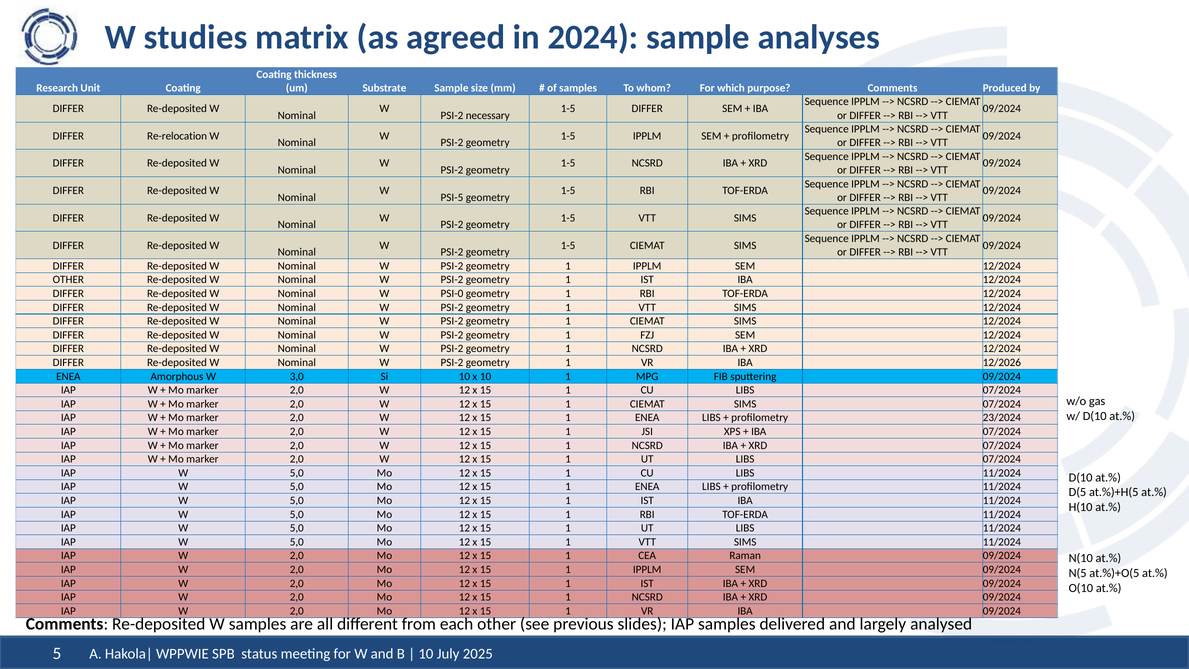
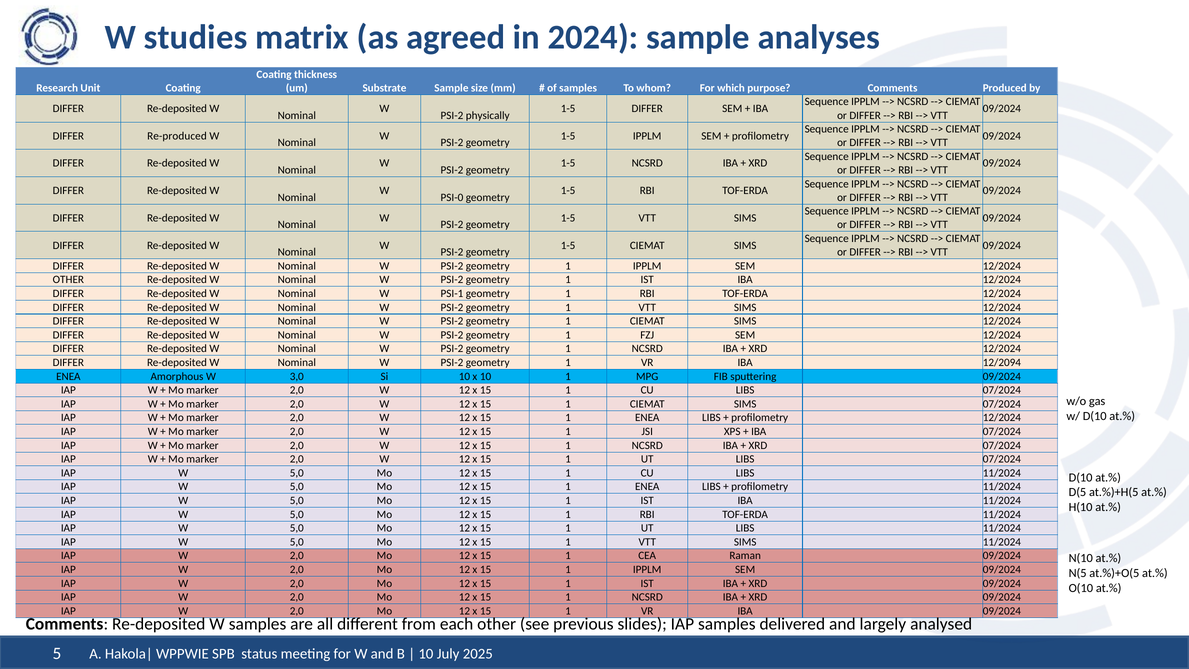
necessary: necessary -> physically (488, 115)
Re-relocation: Re-relocation -> Re-produced (177, 136)
PSI-5: PSI-5 -> PSI-0 (452, 197)
PSI-0: PSI-0 -> PSI-1 (452, 293)
12/2026: 12/2026 -> 12/2094 (1002, 362)
profilometry 23/2024: 23/2024 -> 12/2024 (1002, 418)
